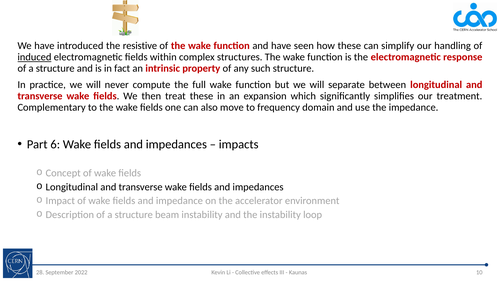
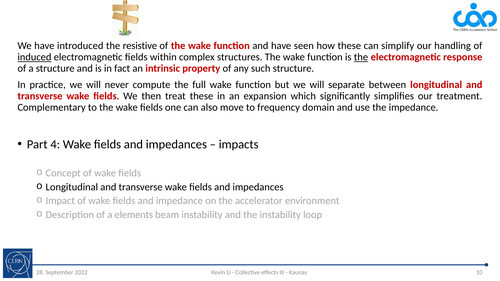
the underline: none -> present (361, 57)
6: 6 -> 4 (55, 144)
Description of a structure: structure -> elements (134, 215)
